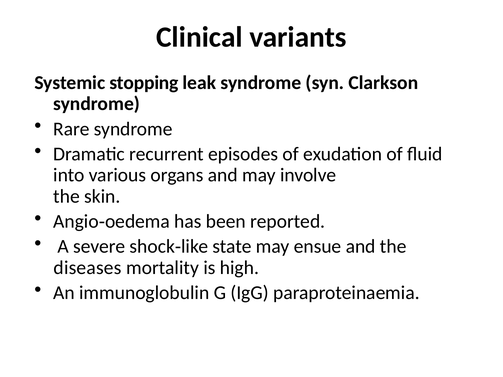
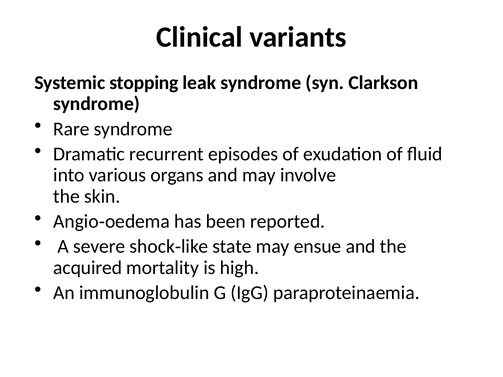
diseases: diseases -> acquired (88, 268)
